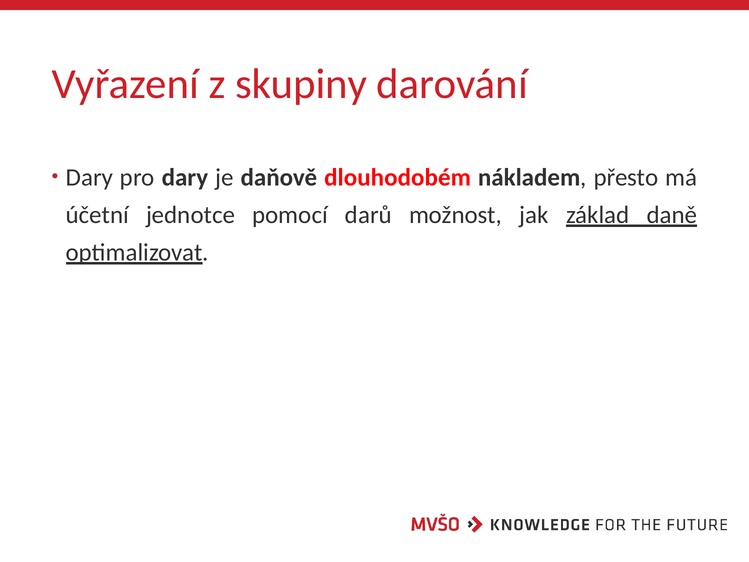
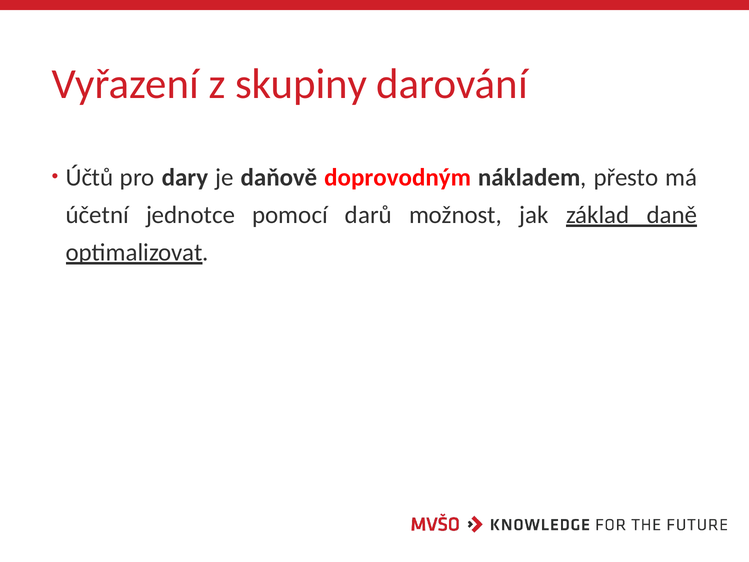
Dary: Dary -> Účtů (89, 178)
dlouhodobém: dlouhodobém -> doprovodným (398, 178)
